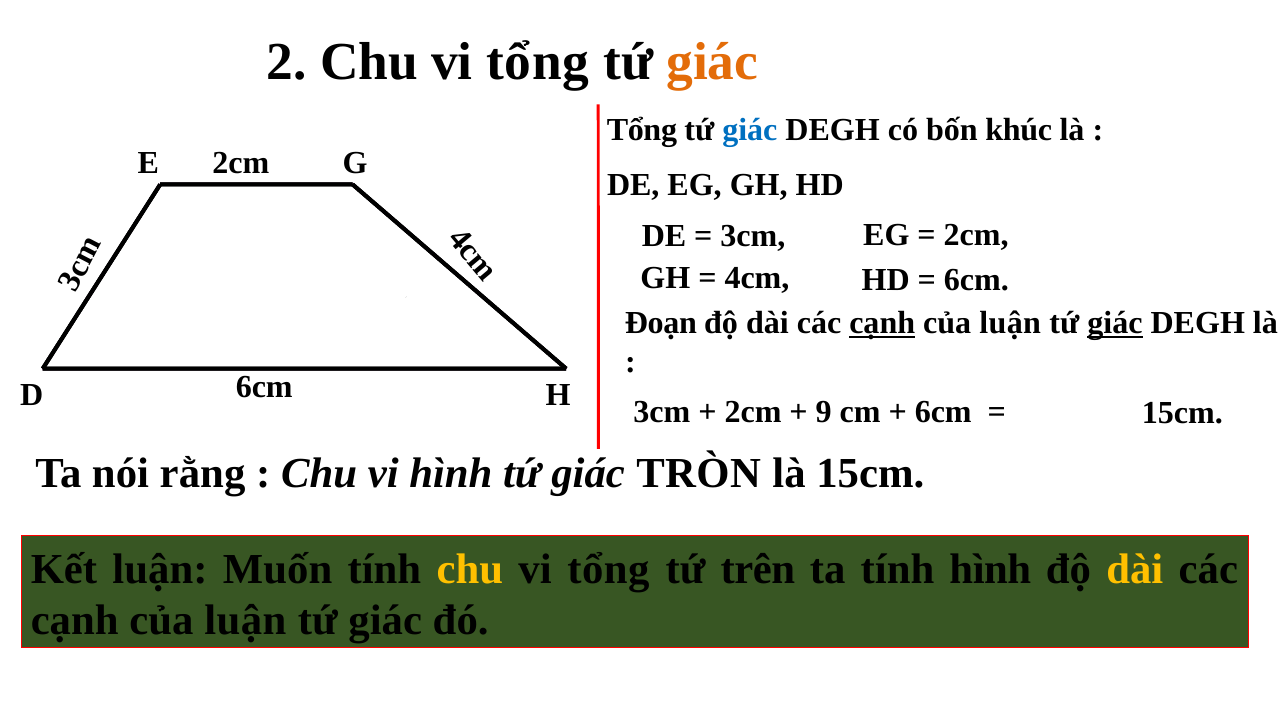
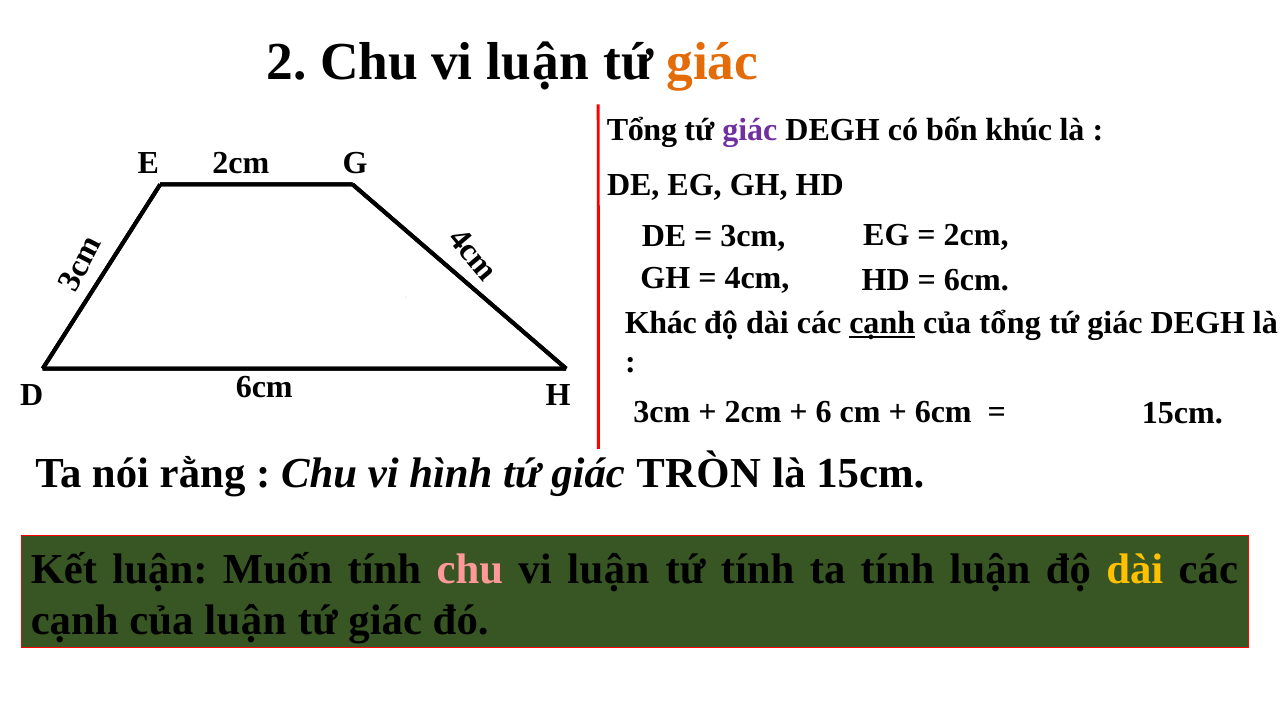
2 Chu vi tổng: tổng -> luận (538, 62)
giác colour: blue -> purple (750, 130)
Đoạn: Đoạn -> Khác (661, 323)
luận: luận -> tổng (1010, 323)
giác underline: present -> none (1115, 323)
9: 9 -> 6 (824, 412)
chu colour: yellow -> pink (470, 569)
tổng: tổng -> luận (608, 569)
tứ trên: trên -> tính (758, 569)
tính hình: hình -> luận (990, 569)
